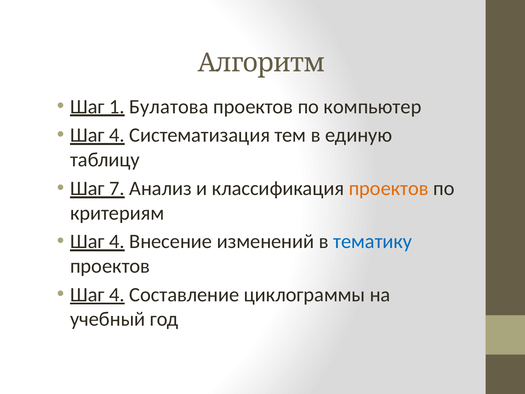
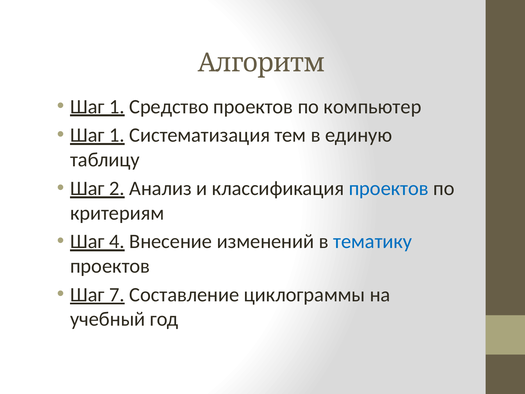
Булатова: Булатова -> Средство (169, 107)
4: 4 -> 1 (117, 135)
7: 7 -> 2 (117, 188)
проектов colour: orange -> blue (389, 188)
4: 4 -> 7 (117, 295)
